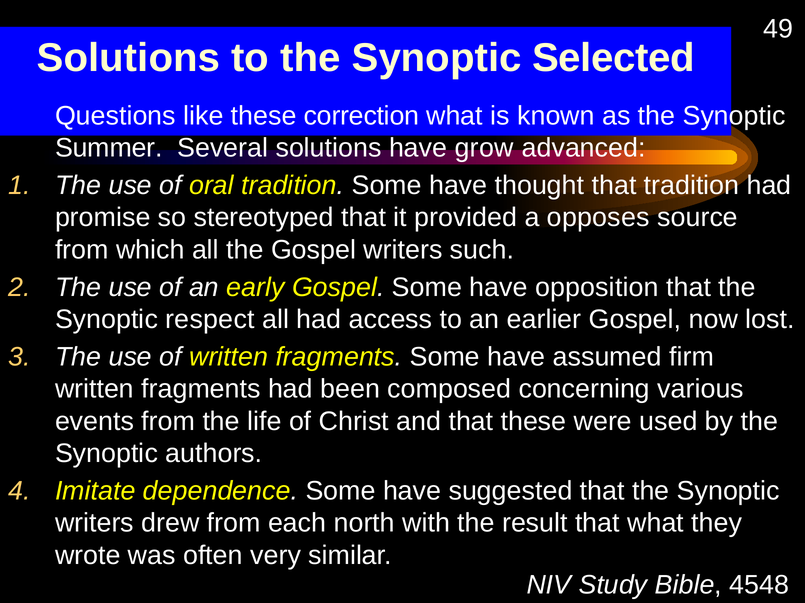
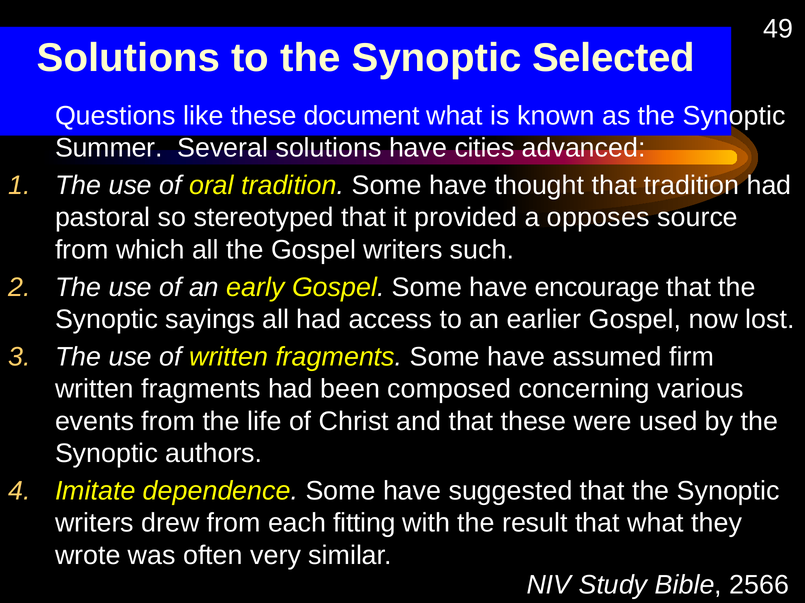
correction: correction -> document (362, 116)
grow: grow -> cities (485, 148)
promise: promise -> pastoral (103, 218)
opposition: opposition -> encourage (597, 288)
respect: respect -> sayings (210, 320)
north: north -> fitting (364, 524)
4548: 4548 -> 2566 (759, 585)
